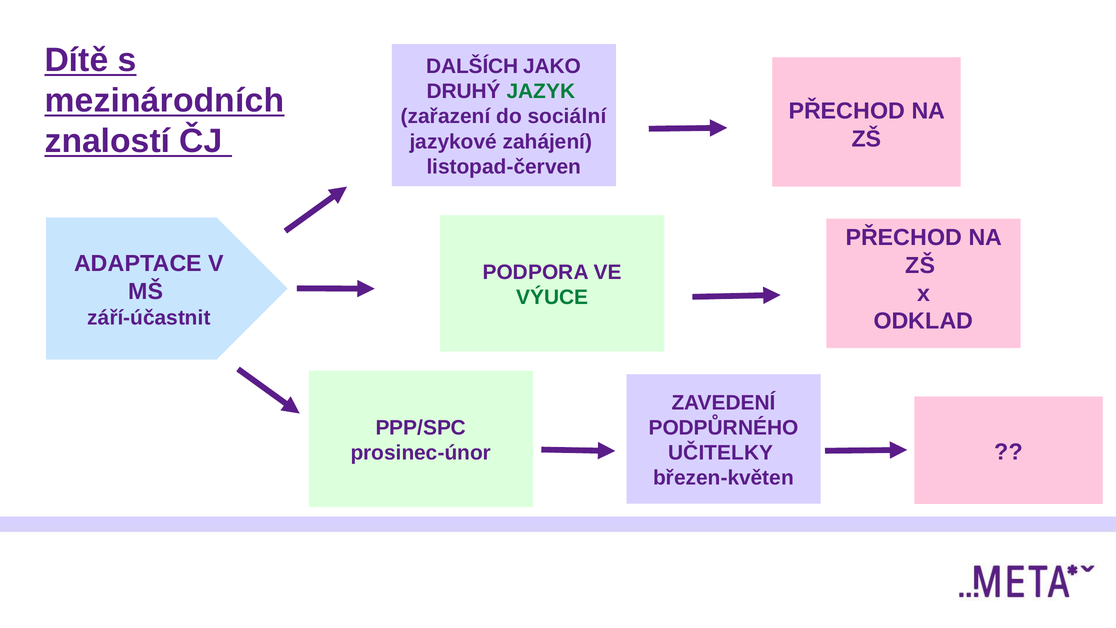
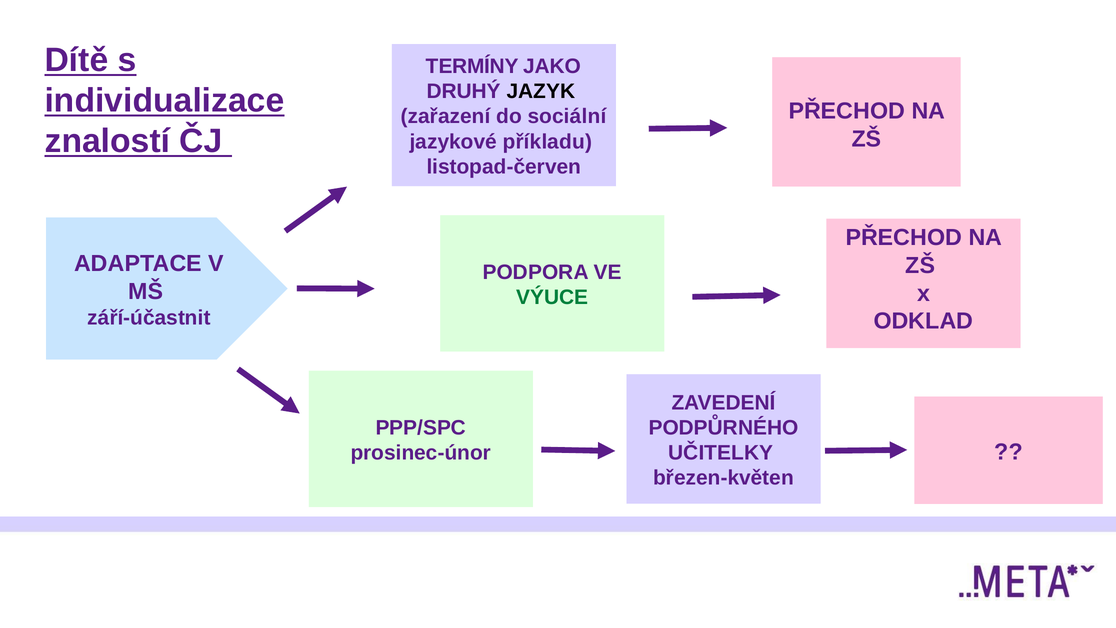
DALŠÍCH: DALŠÍCH -> TERMÍNY (472, 66)
JAZYK colour: green -> black (541, 91)
mezinárodních: mezinárodních -> individualizace (164, 101)
zahájení: zahájení -> příkladu (547, 142)
